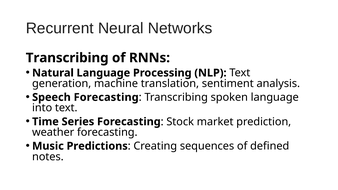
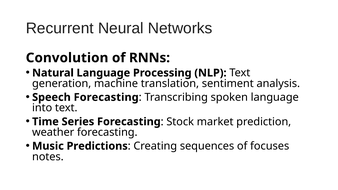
Transcribing: Transcribing -> Convolution (67, 58)
defined: defined -> focuses (270, 146)
